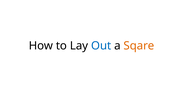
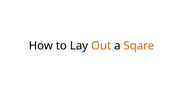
Out colour: blue -> orange (101, 46)
